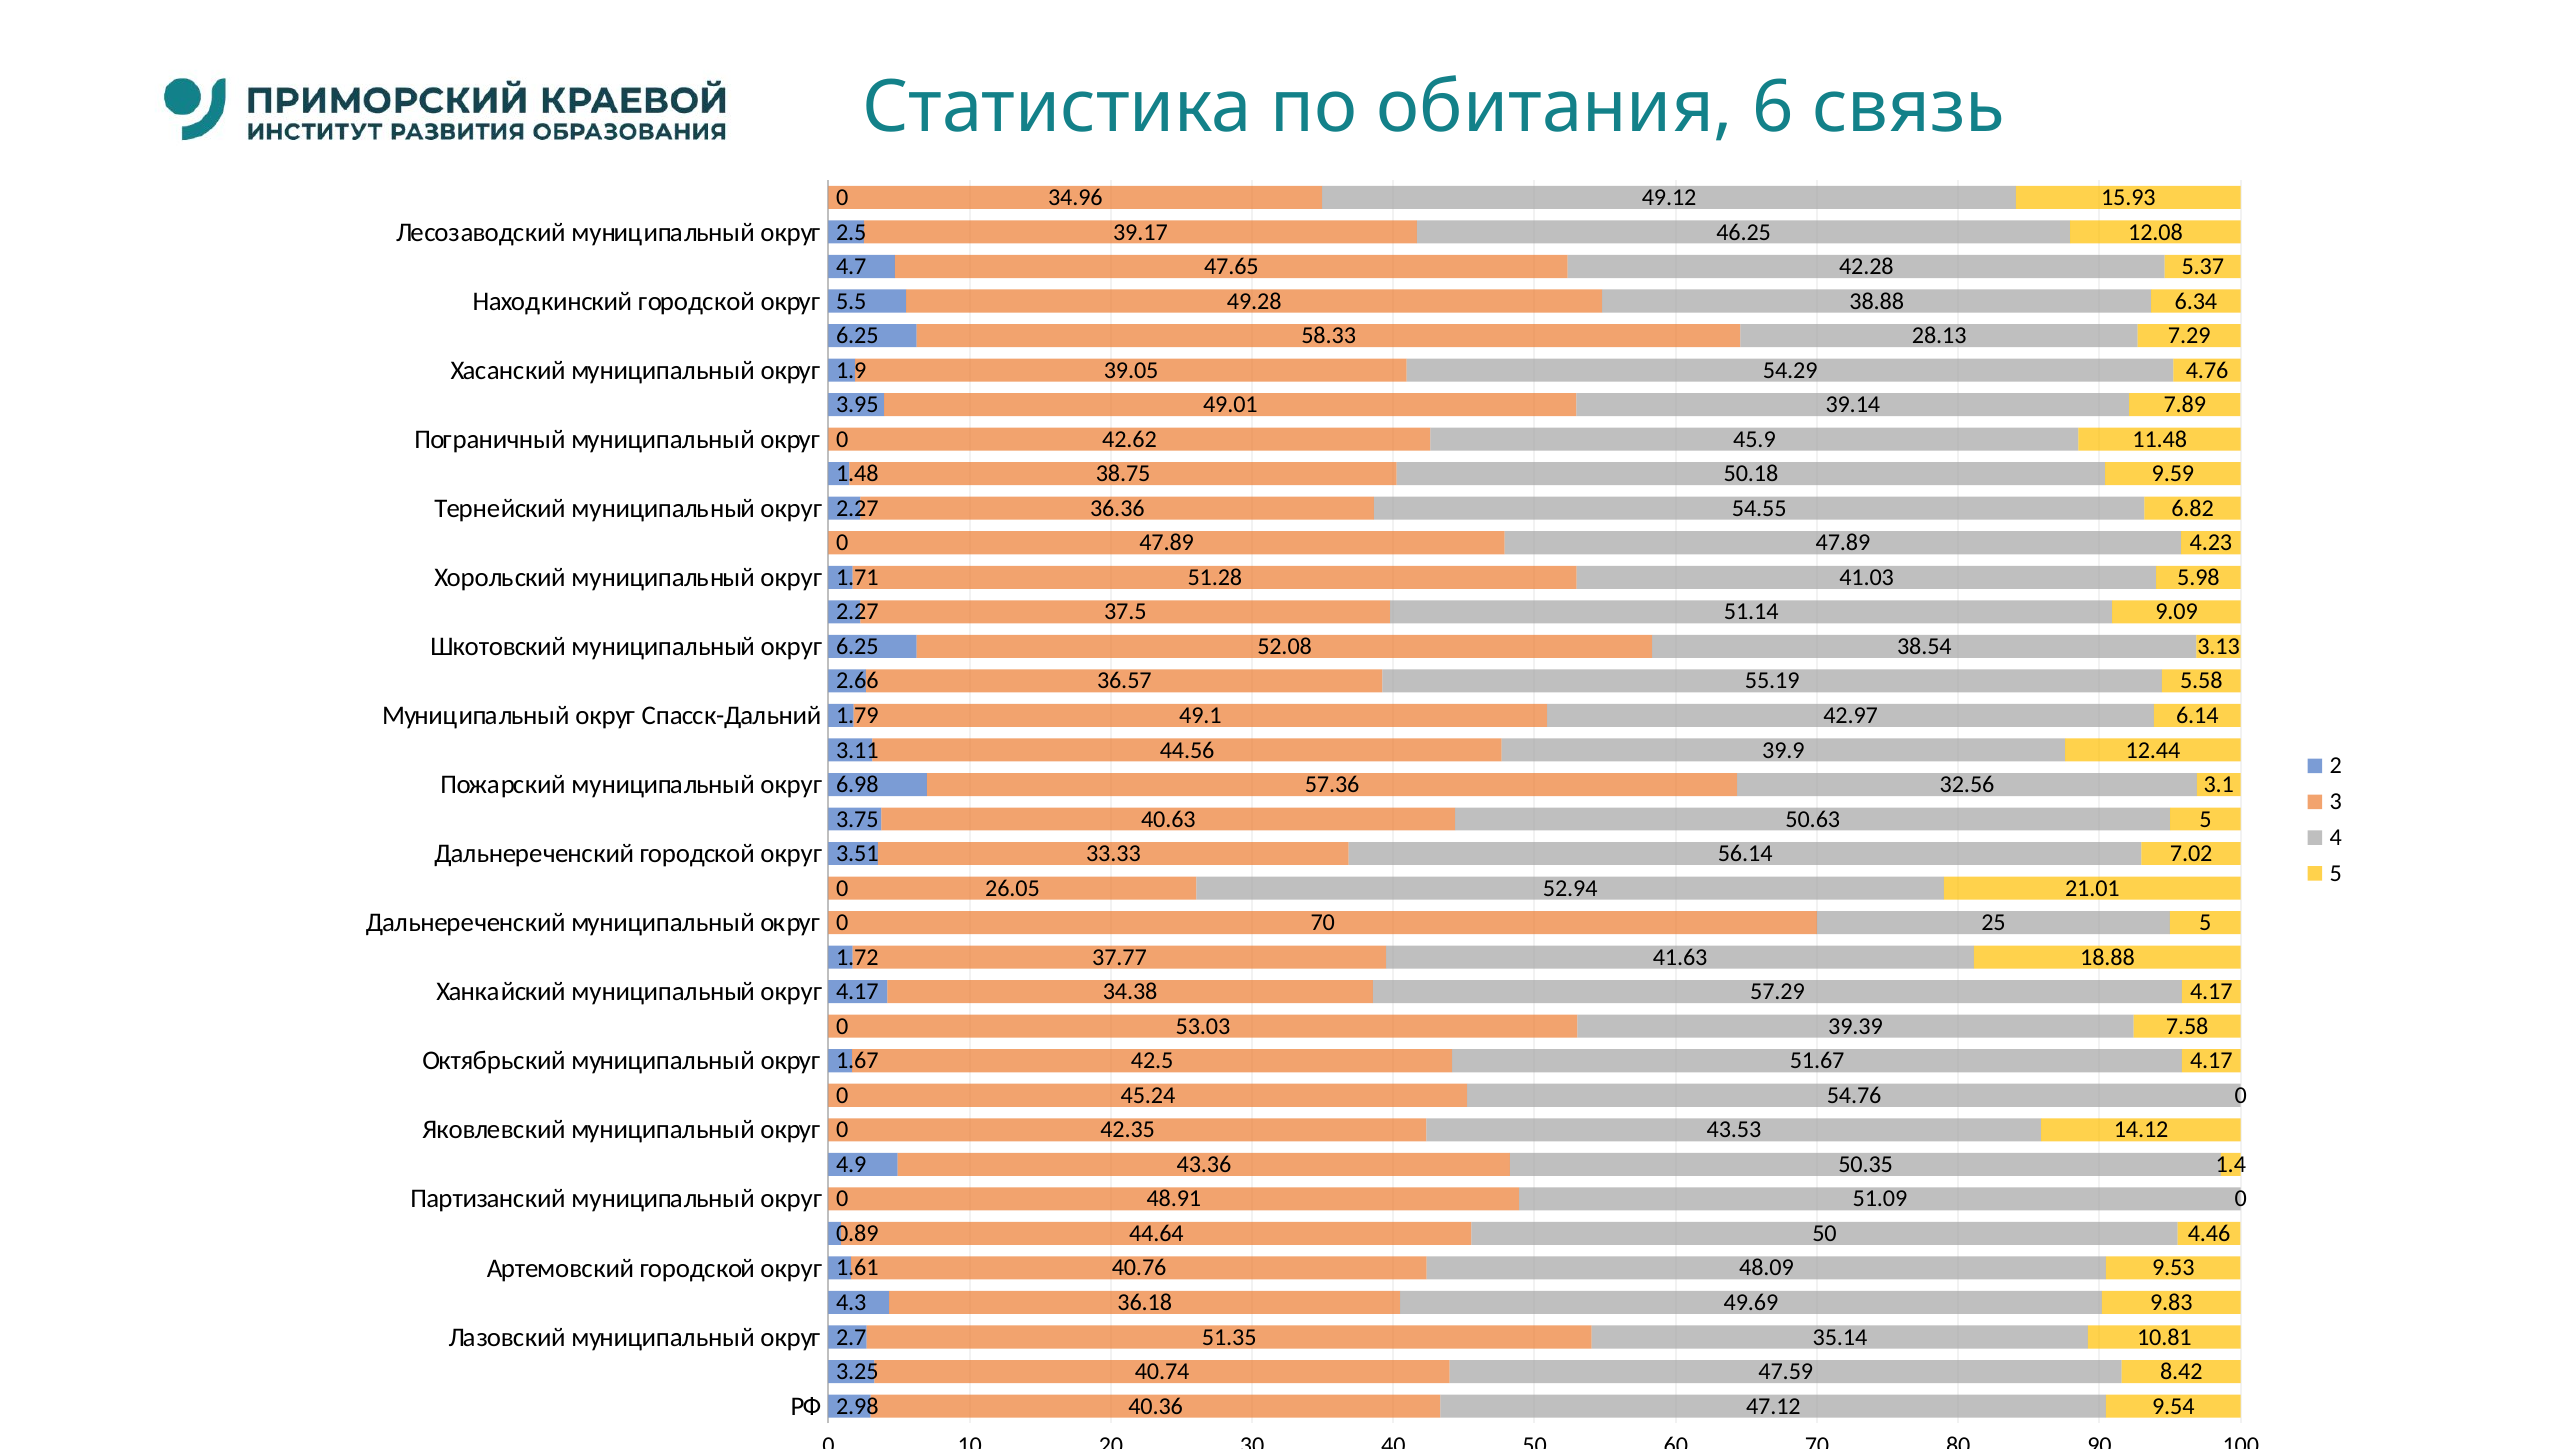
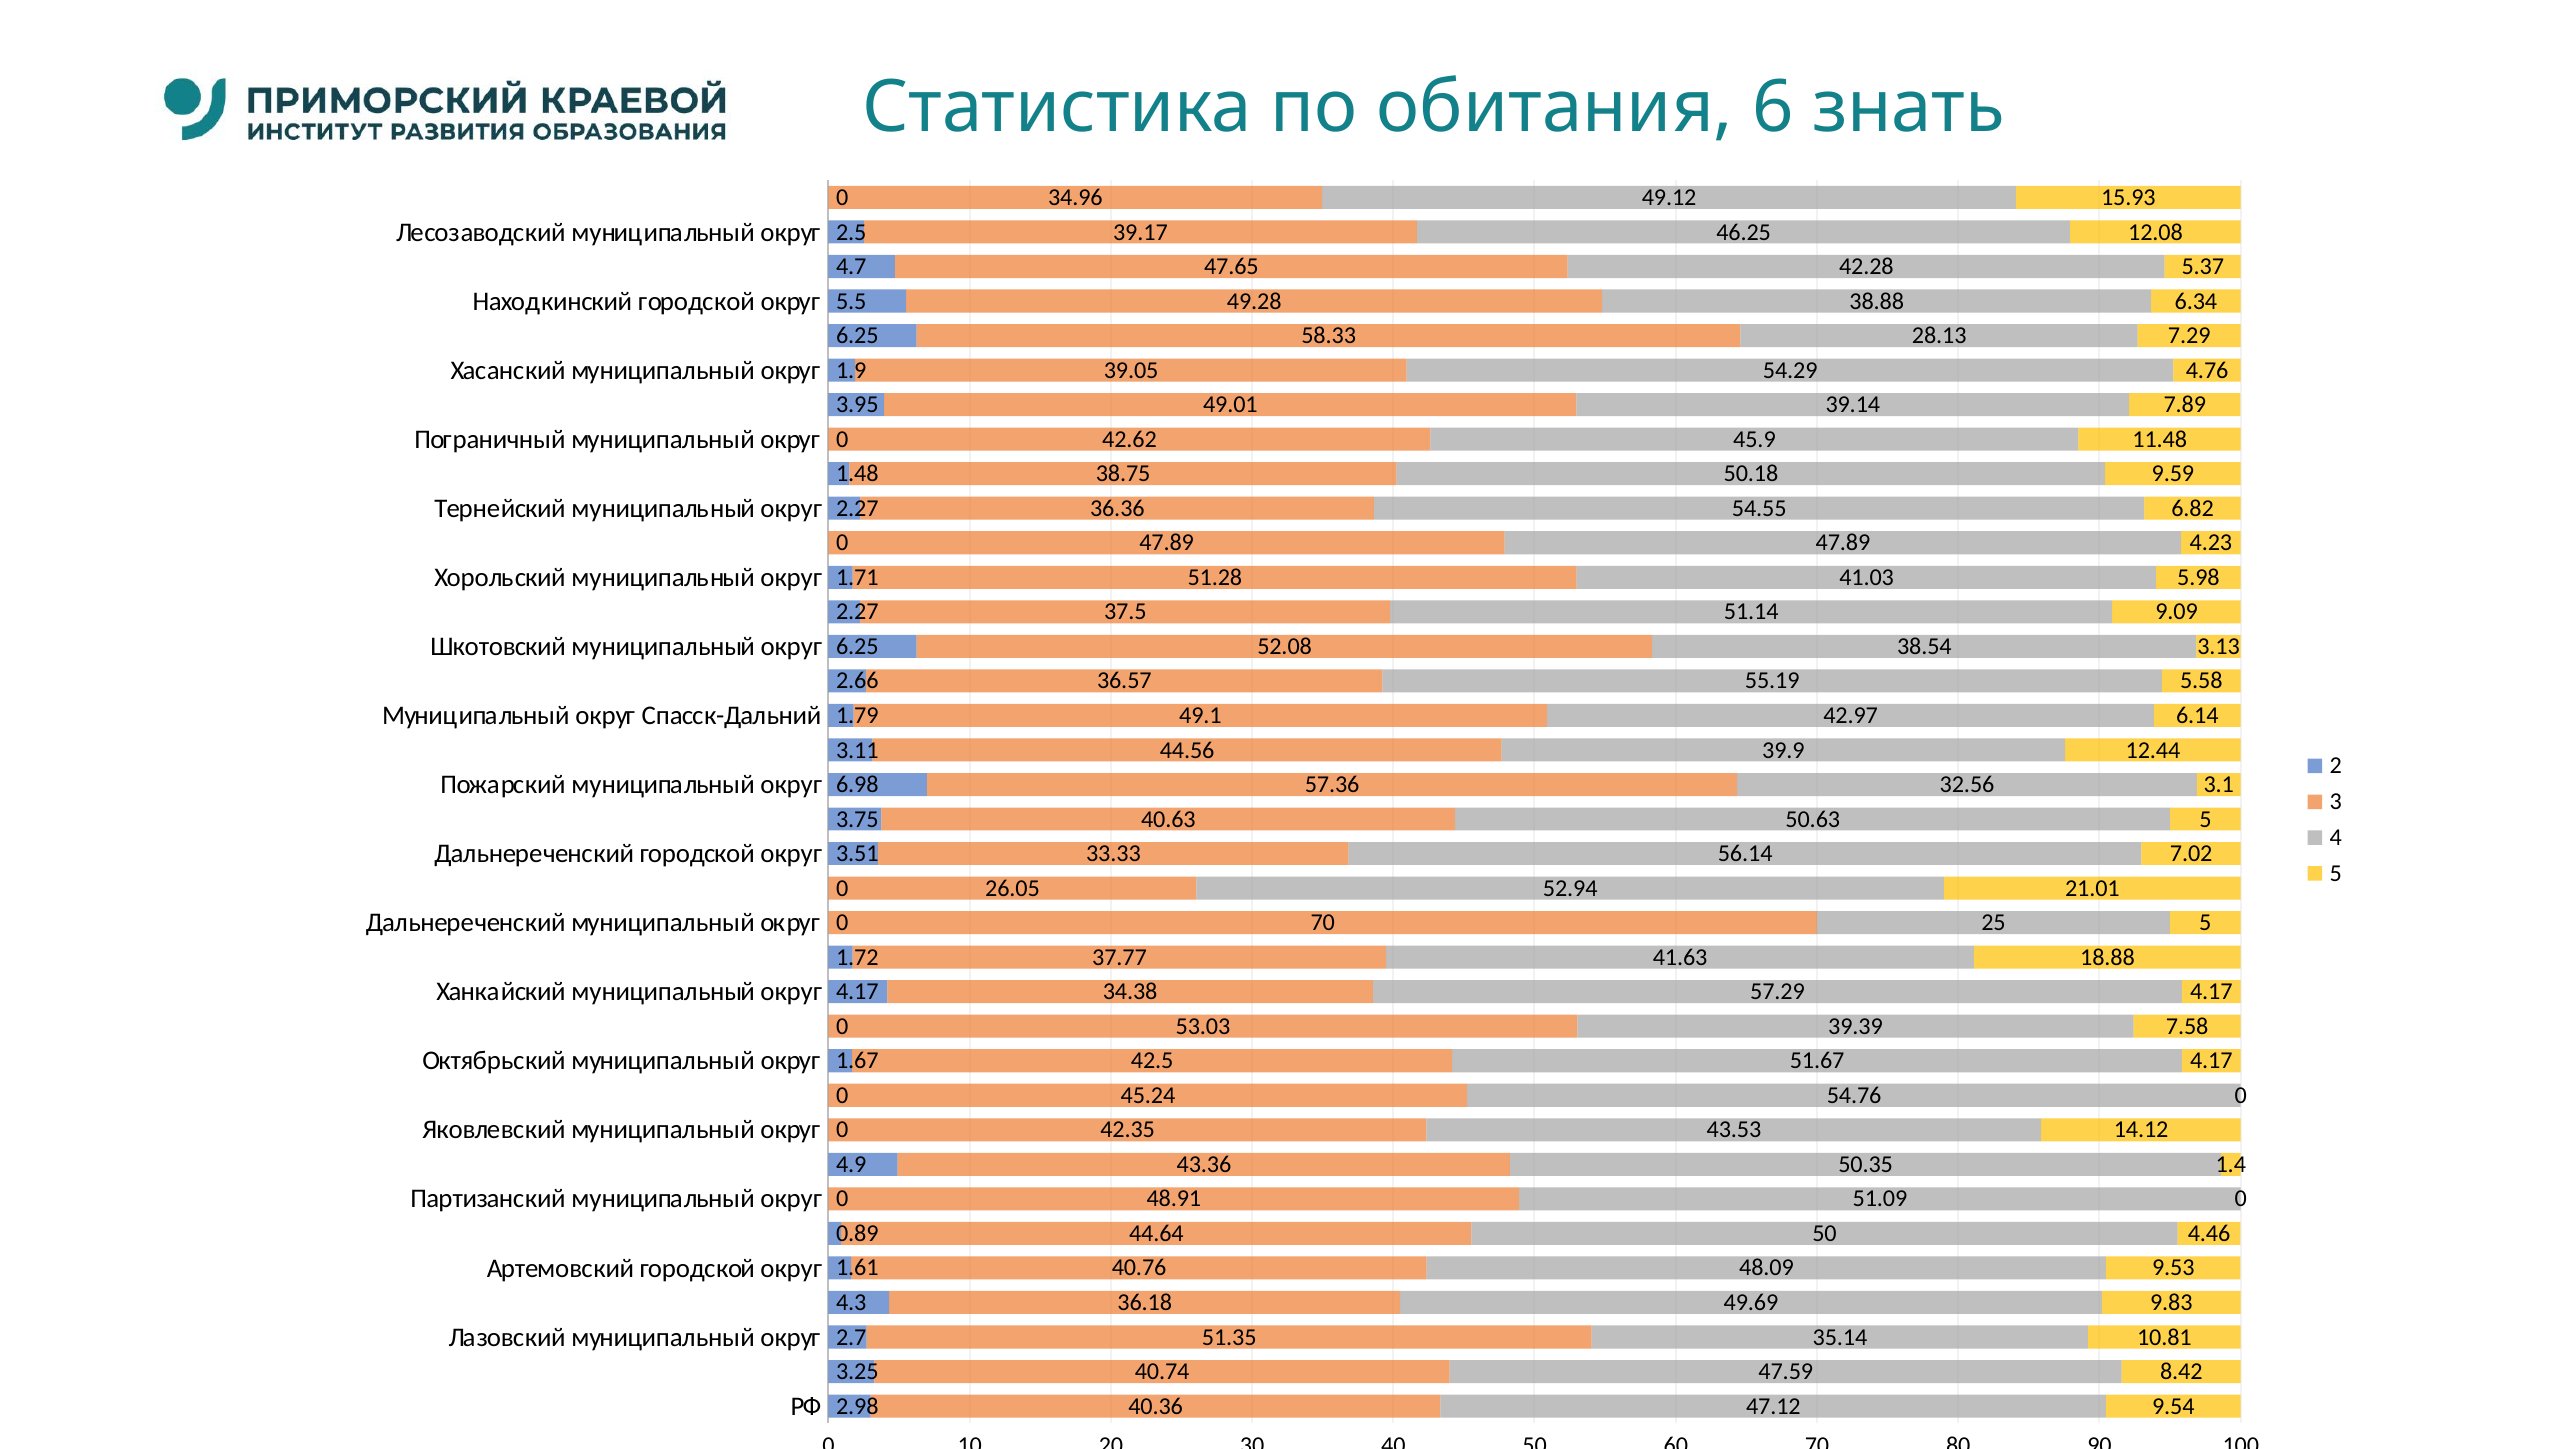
связь: связь -> знать (1909, 108)
